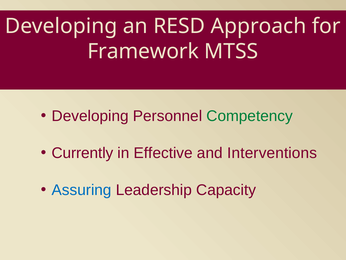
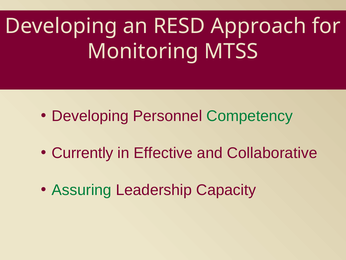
Framework: Framework -> Monitoring (143, 51)
Interventions: Interventions -> Collaborative (272, 153)
Assuring colour: blue -> green (82, 190)
